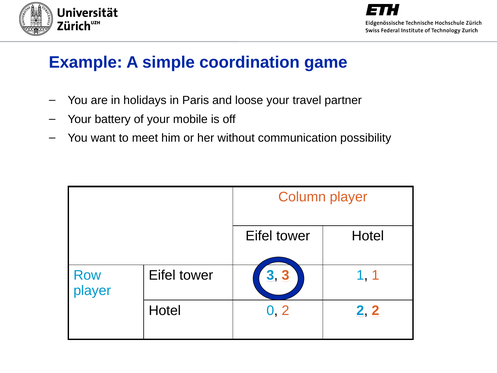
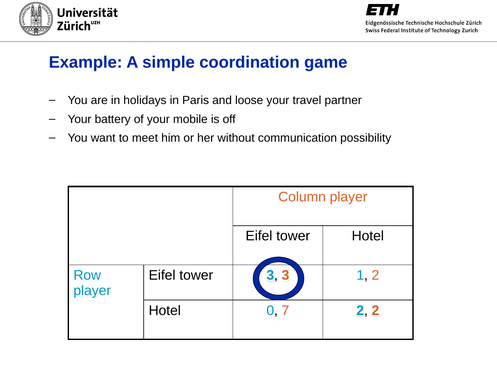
1 1: 1 -> 2 (375, 275)
0 2: 2 -> 7 (285, 310)
